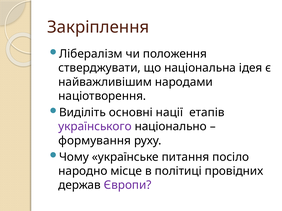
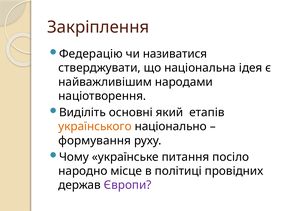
Лібералізм: Лібералізм -> Федерацію (91, 54)
положення: положення -> називатися (175, 54)
нації: нації -> який (170, 113)
українського colour: purple -> orange (95, 127)
